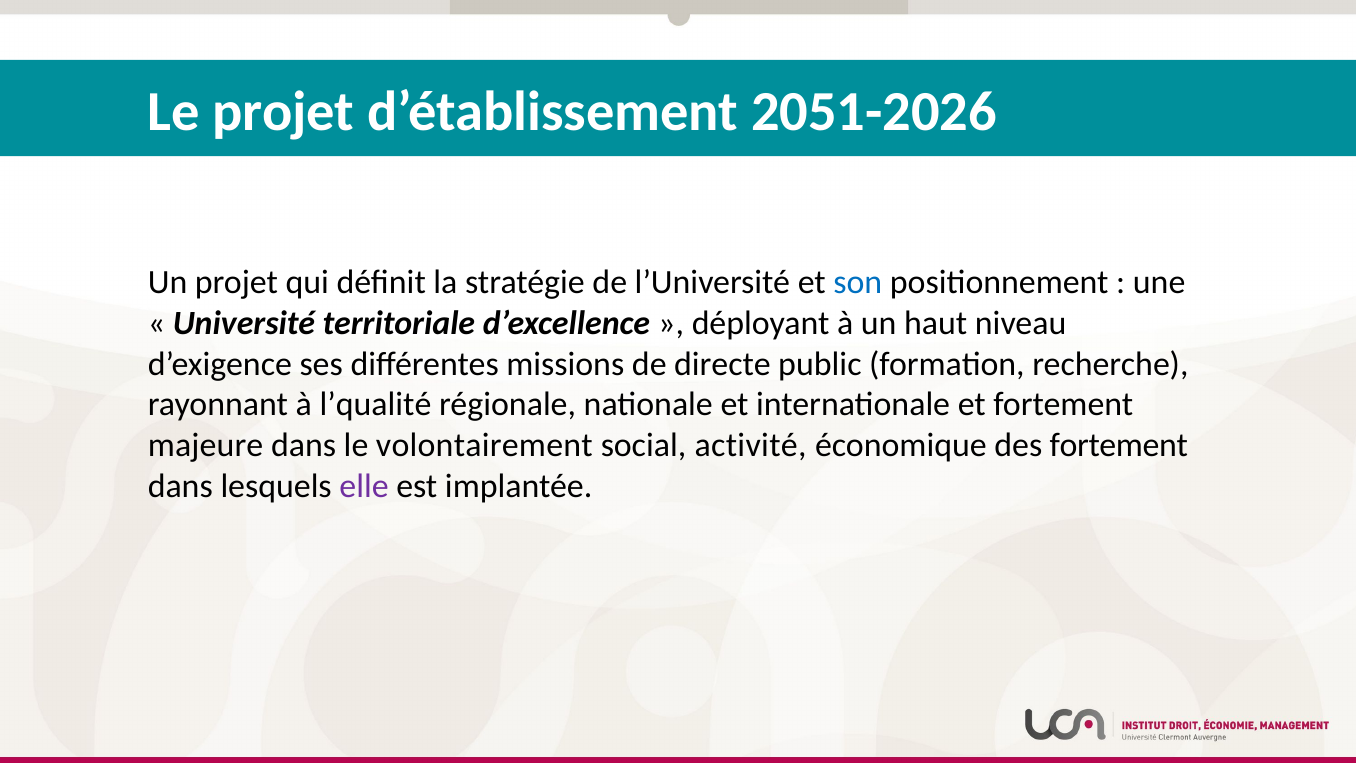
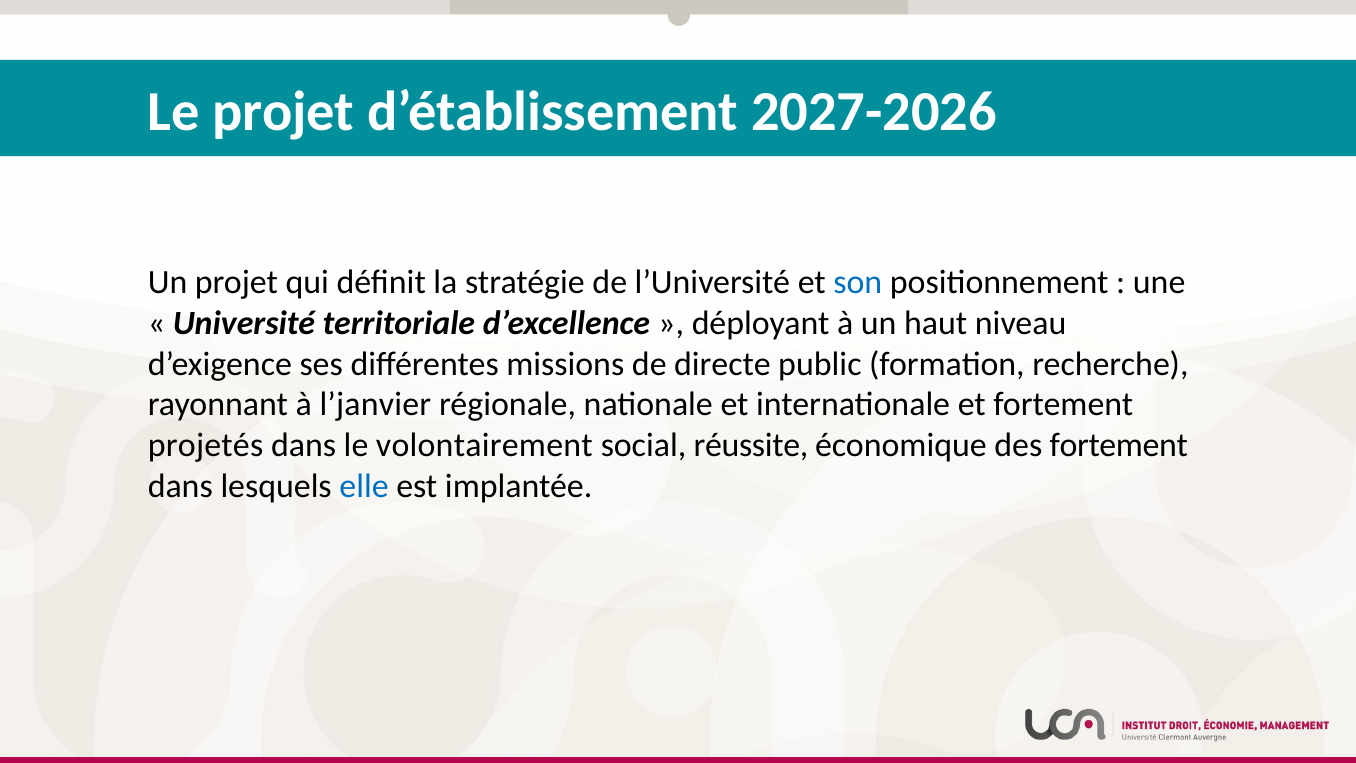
2051-2026: 2051-2026 -> 2027-2026 (874, 112)
l’qualité: l’qualité -> l’janvier (375, 405)
majeure: majeure -> projetés (206, 445)
activité: activité -> réussite (751, 445)
elle colour: purple -> blue (364, 486)
